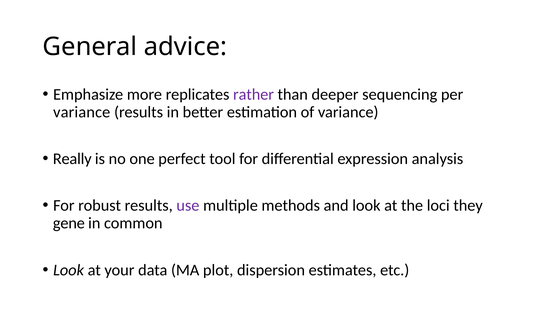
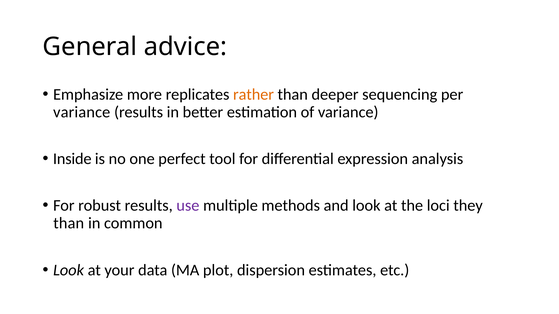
rather colour: purple -> orange (254, 95)
Really: Really -> Inside (72, 159)
gene: gene -> than (69, 223)
